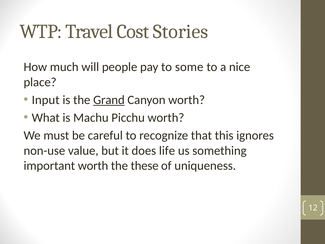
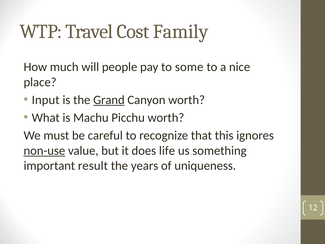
Stories: Stories -> Family (181, 31)
non-use underline: none -> present (44, 150)
important worth: worth -> result (93, 166)
these: these -> years (145, 166)
